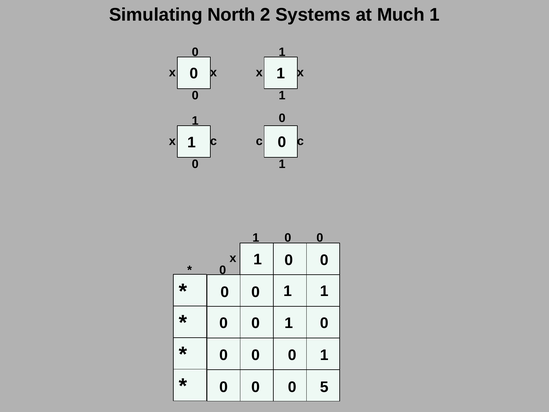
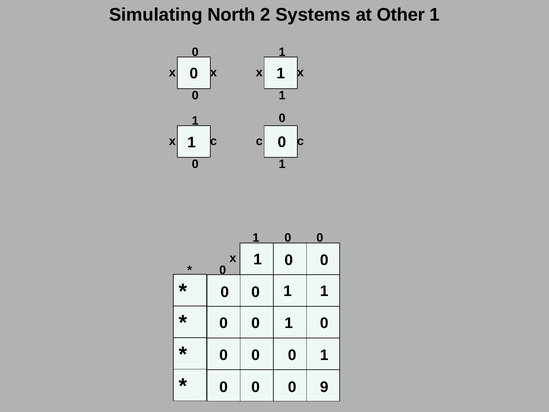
Much: Much -> Other (401, 15)
5: 5 -> 9 (324, 387)
